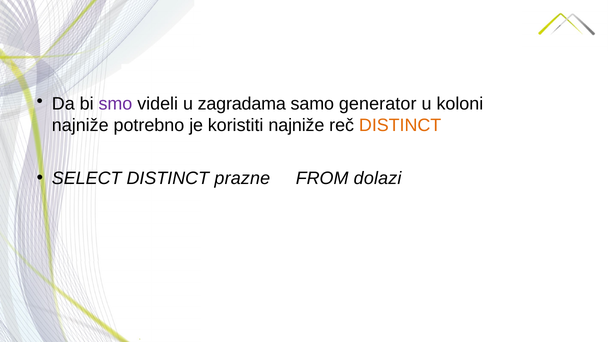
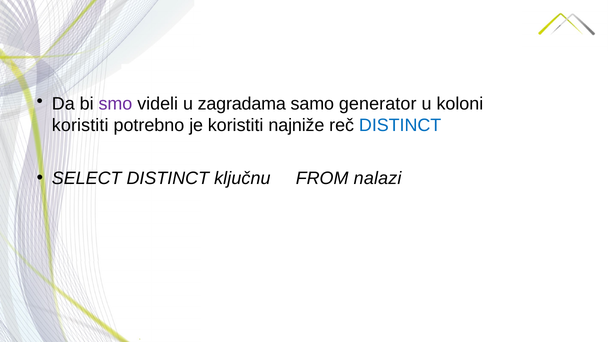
najniže: najniže -> koristiti (80, 125)
DISTINCT colour: orange -> blue (400, 125)
prazne: prazne -> ključnu (242, 178)
dolazi: dolazi -> nalazi (378, 178)
